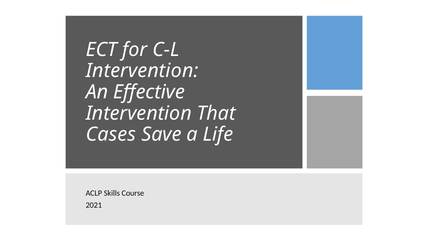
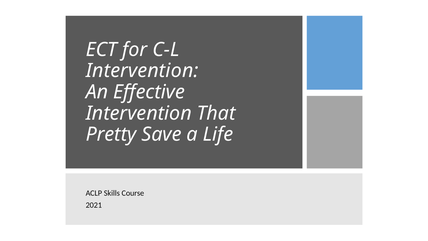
Cases: Cases -> Pretty (111, 134)
